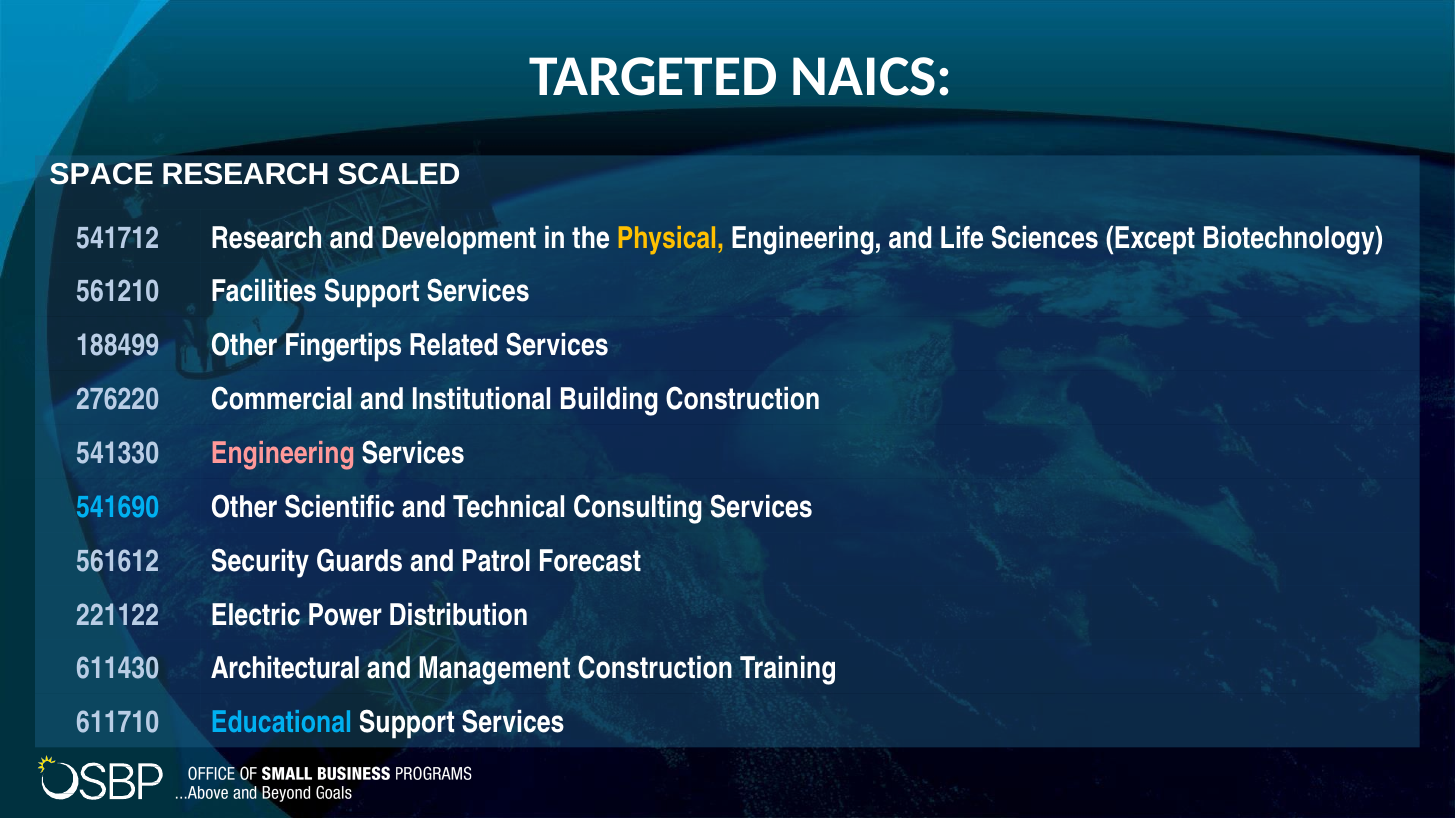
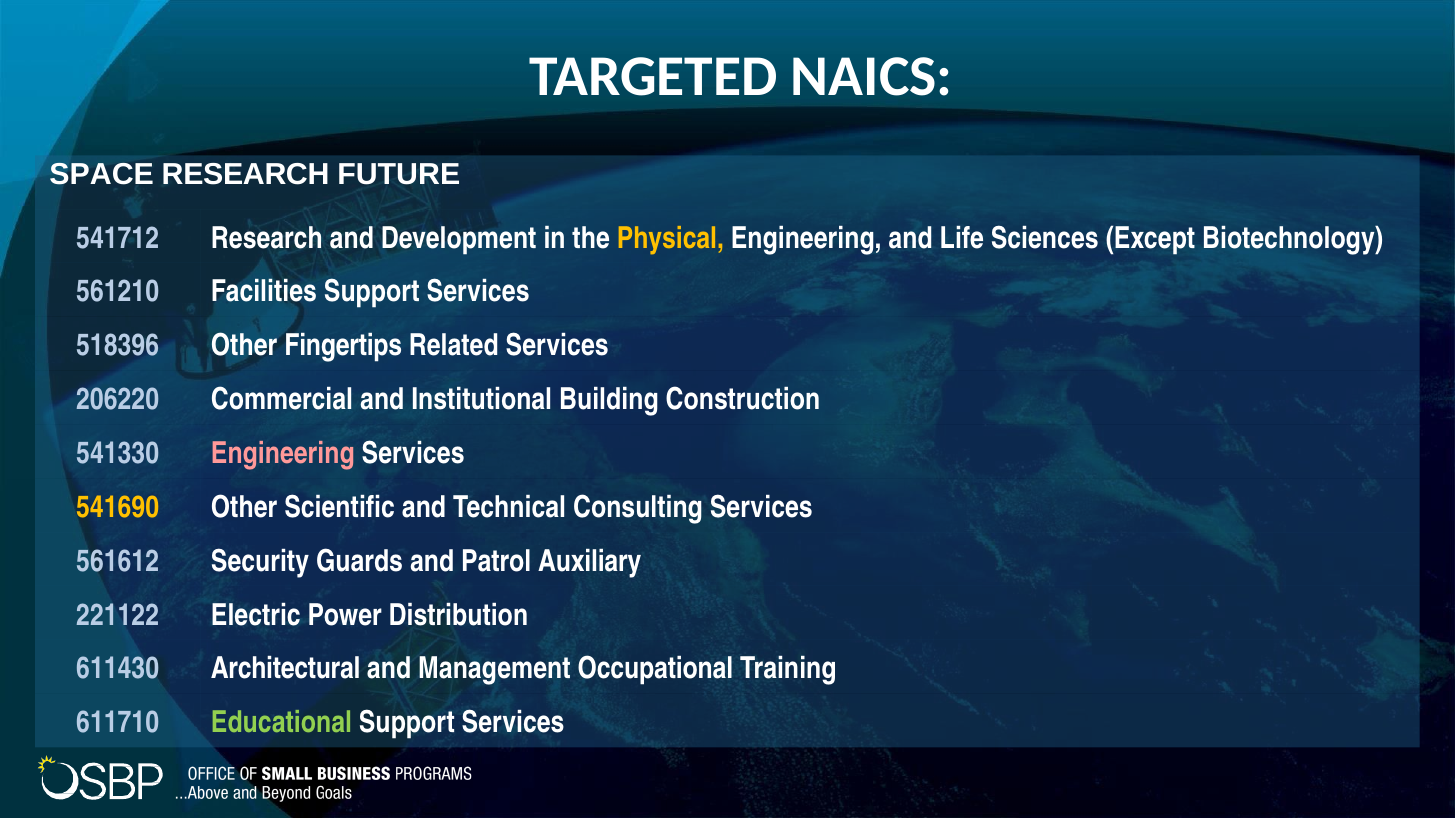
SCALED: SCALED -> FUTURE (399, 175)
188499: 188499 -> 518396 (118, 346)
276220: 276220 -> 206220 (118, 400)
541690 colour: light blue -> yellow (118, 508)
Forecast: Forecast -> Auxiliary (590, 561)
Management Construction: Construction -> Occupational (655, 669)
Educational colour: light blue -> light green (281, 723)
